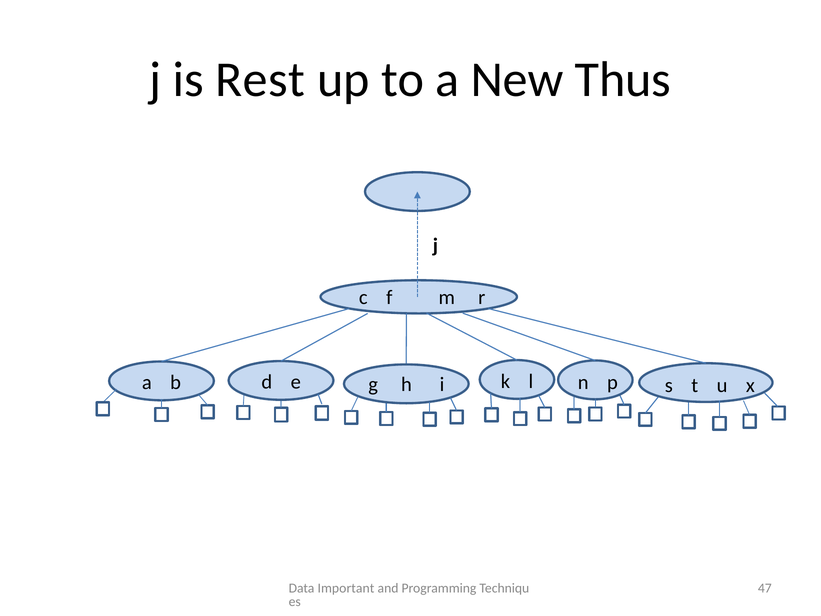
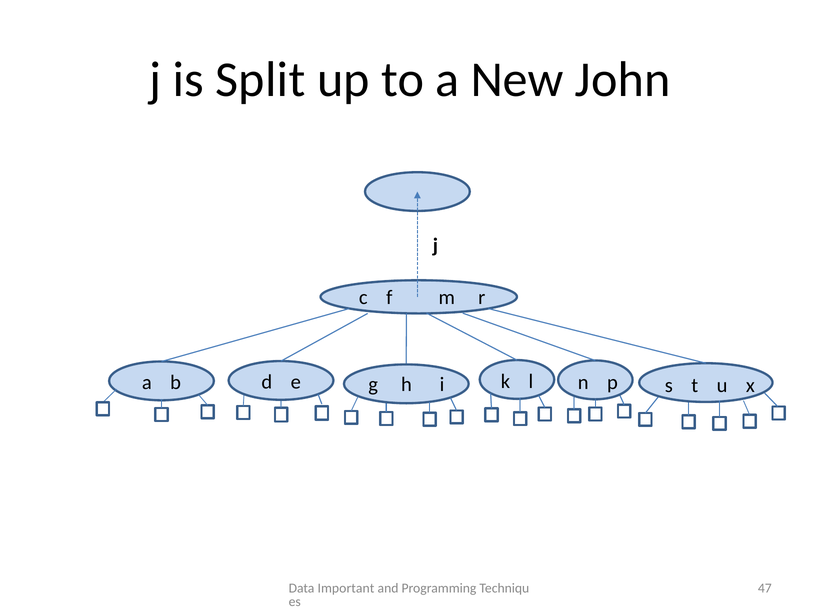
Rest: Rest -> Split (260, 79)
Thus: Thus -> John (623, 79)
